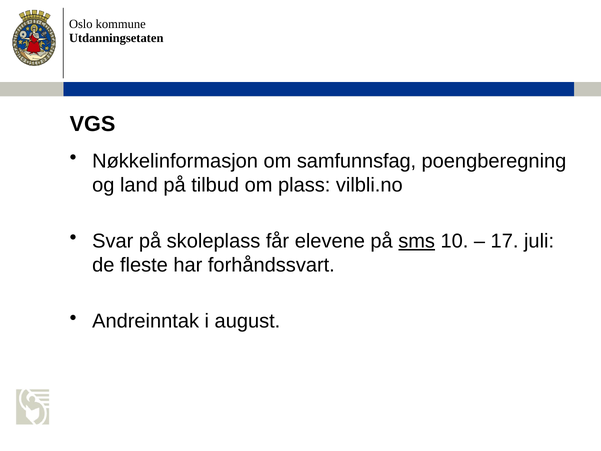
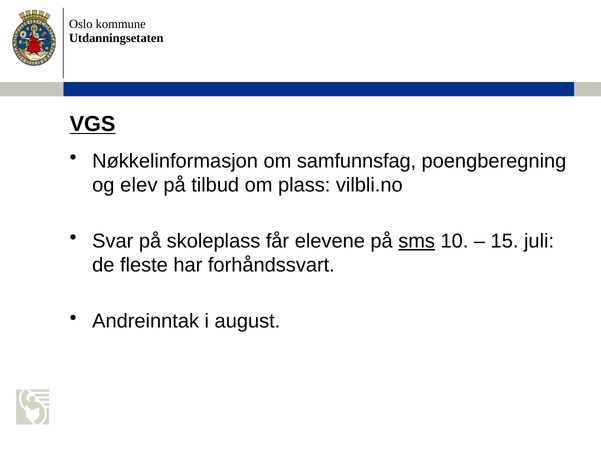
VGS underline: none -> present (93, 124)
land: land -> elev (139, 185)
17: 17 -> 15 (505, 241)
